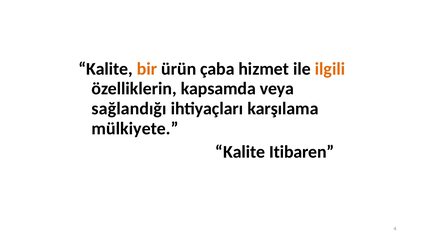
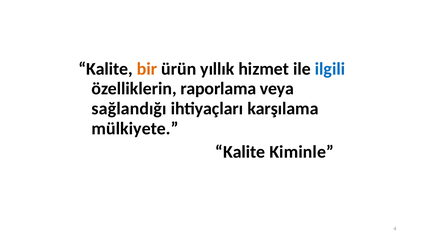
çaba: çaba -> yıllık (217, 69)
ilgili colour: orange -> blue (330, 69)
kapsamda: kapsamda -> raporlama (218, 89)
Itibaren: Itibaren -> Kiminle (302, 152)
